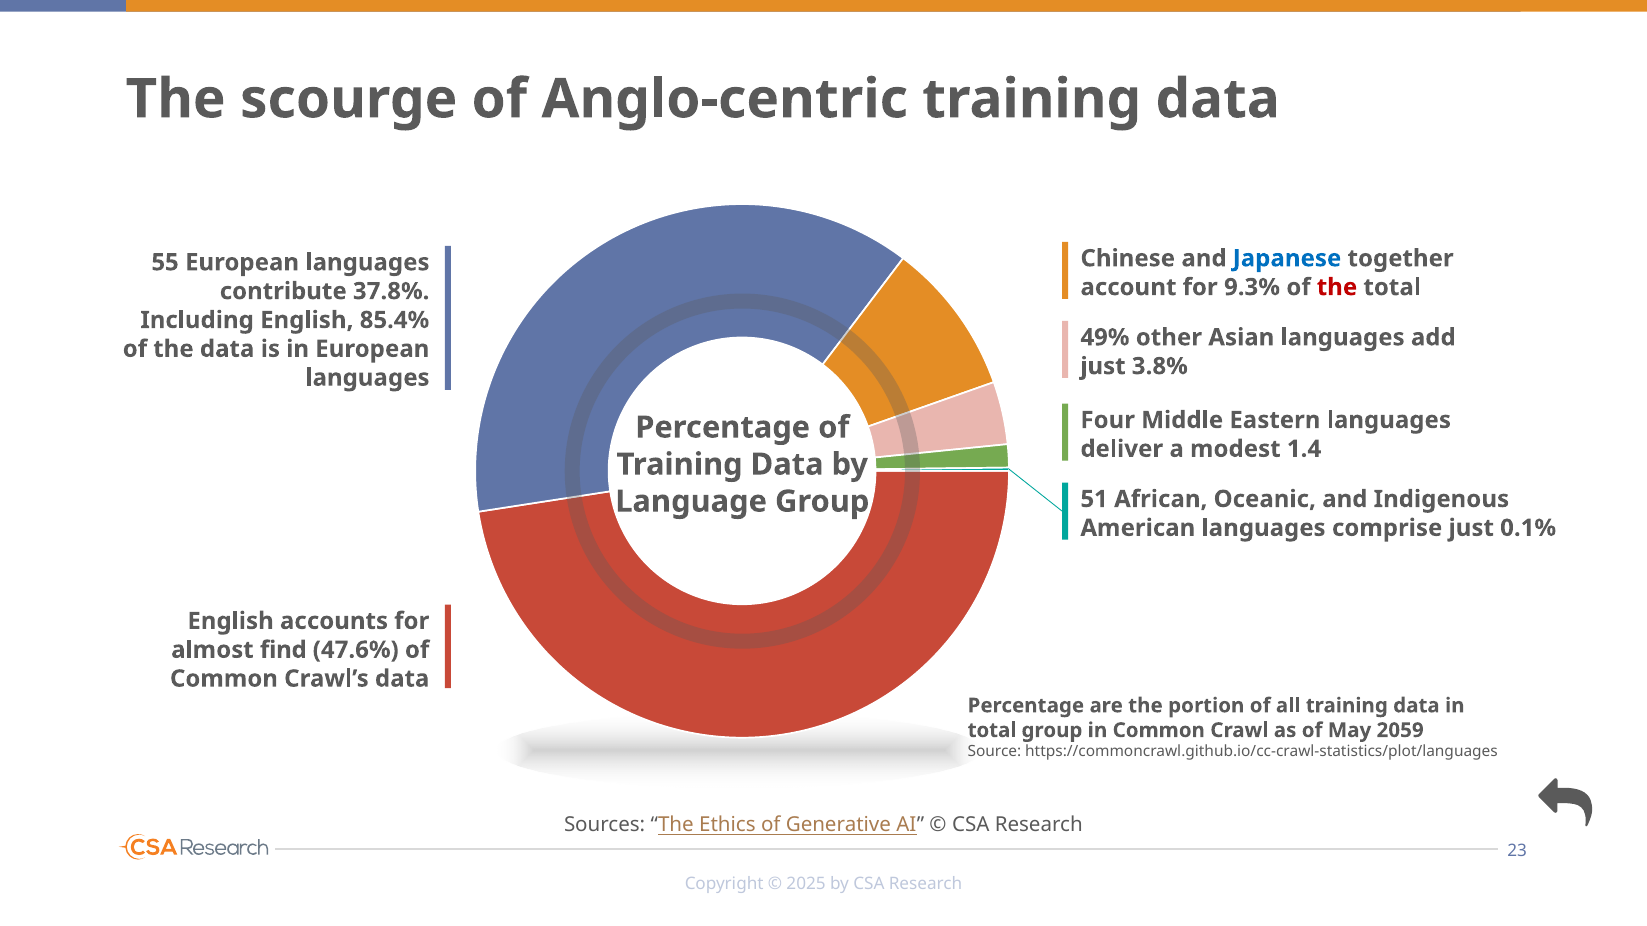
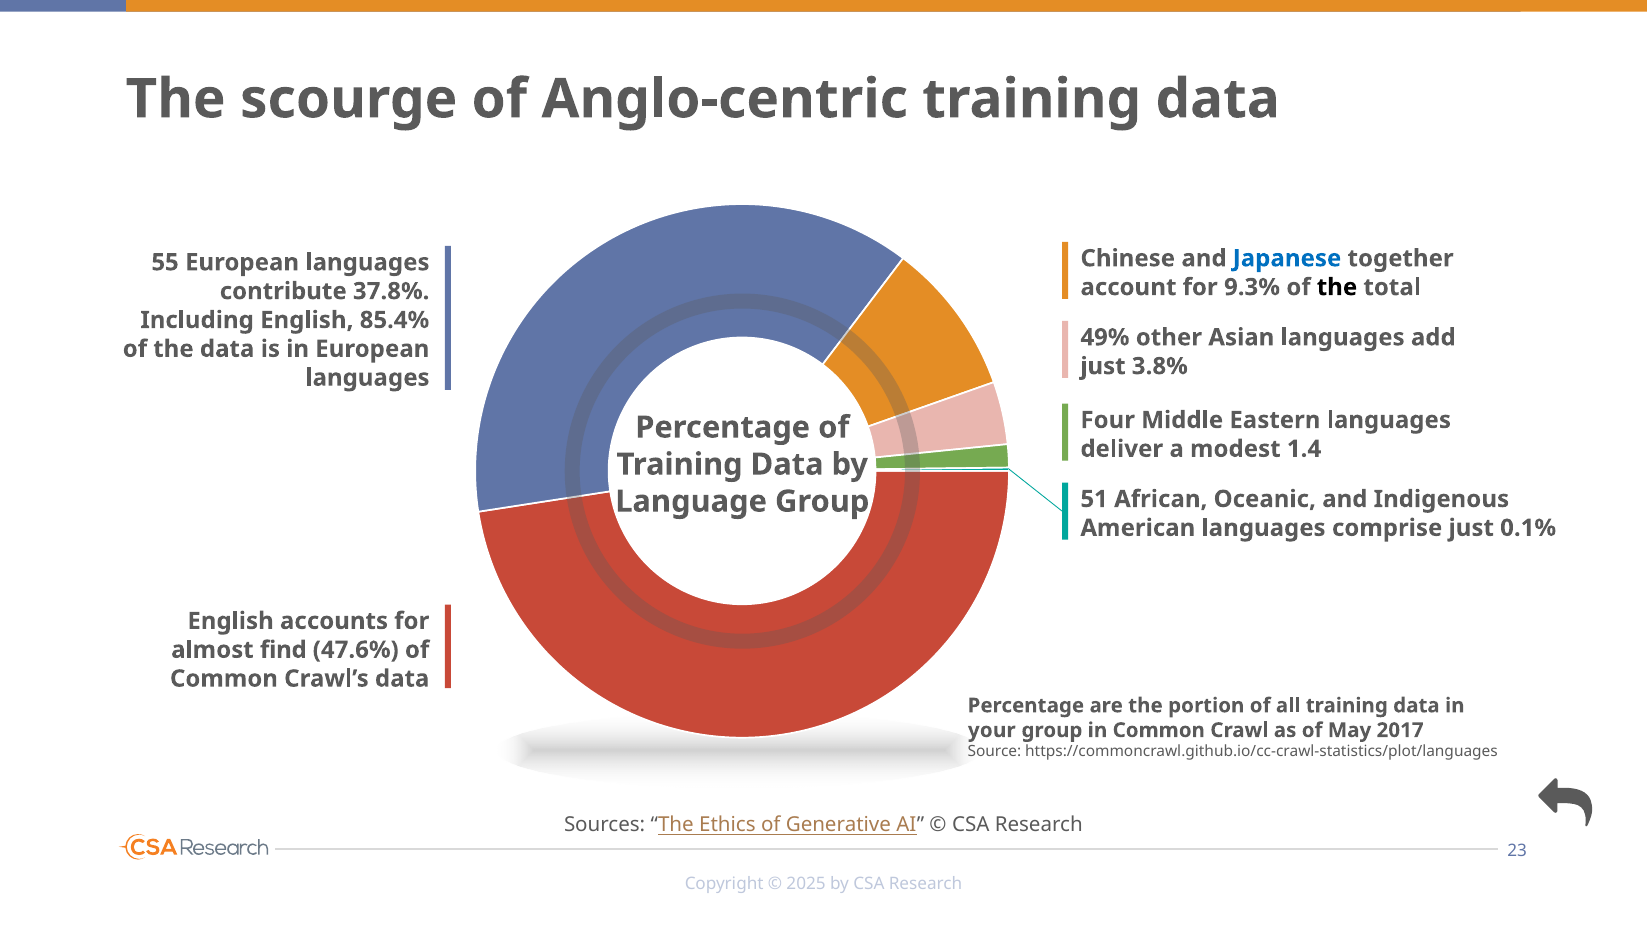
the colour: red -> black (1337, 287)
total: total -> your (992, 731)
2059: 2059 -> 2017 (1400, 731)
